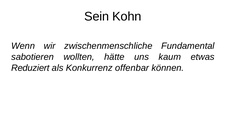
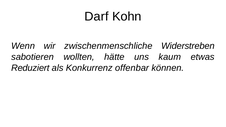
Sein: Sein -> Darf (97, 17)
Fundamental: Fundamental -> Widerstreben (188, 46)
